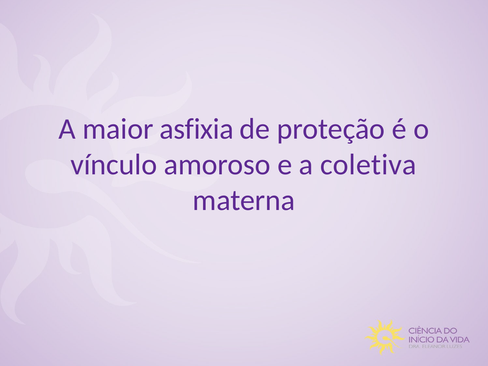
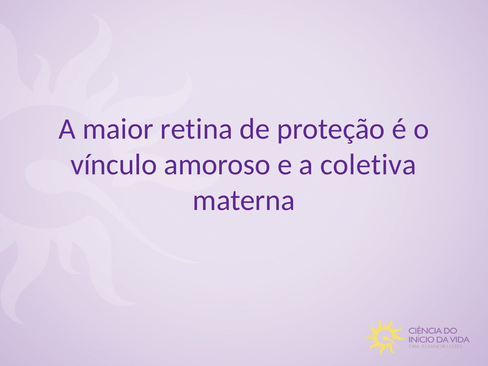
asfixia: asfixia -> retina (196, 129)
